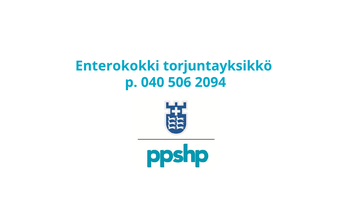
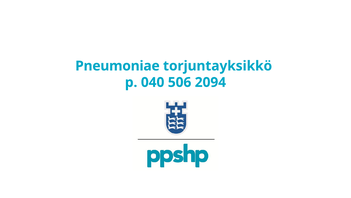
Enterokokki: Enterokokki -> Pneumoniae (117, 66)
